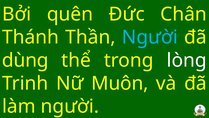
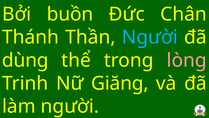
quên: quên -> buồn (70, 14)
lòng colour: white -> pink (187, 60)
Muôn: Muôn -> Giăng (120, 83)
